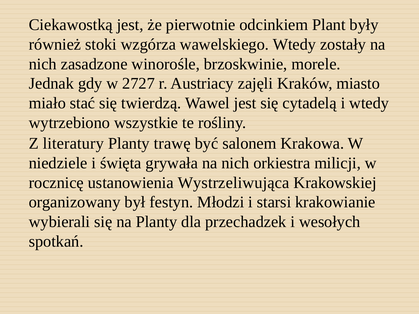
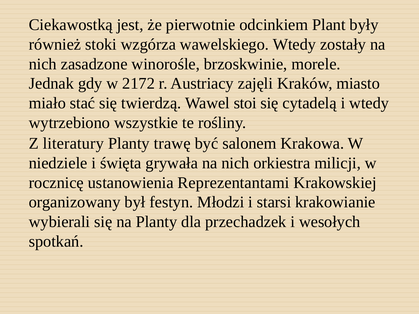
2727: 2727 -> 2172 (139, 84)
Wawel jest: jest -> stoi (245, 103)
Wystrzeliwująca: Wystrzeliwująca -> Reprezentantami (234, 183)
